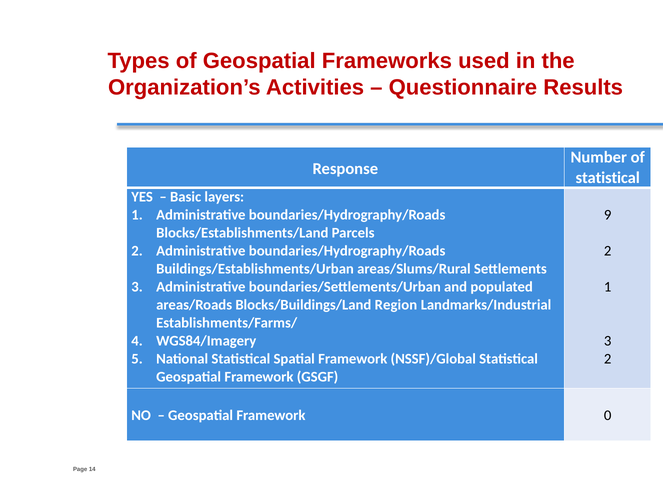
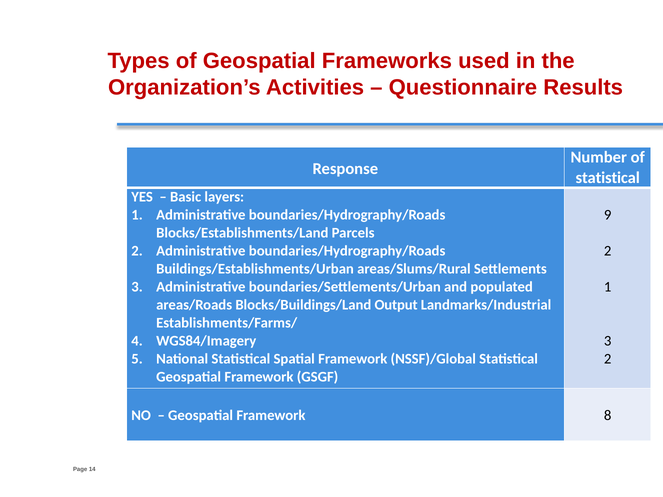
Region: Region -> Output (396, 305)
0: 0 -> 8 (608, 416)
